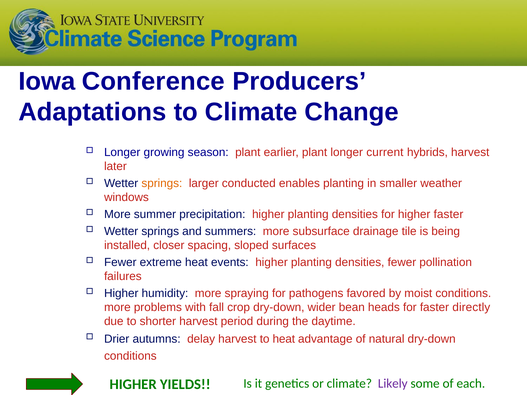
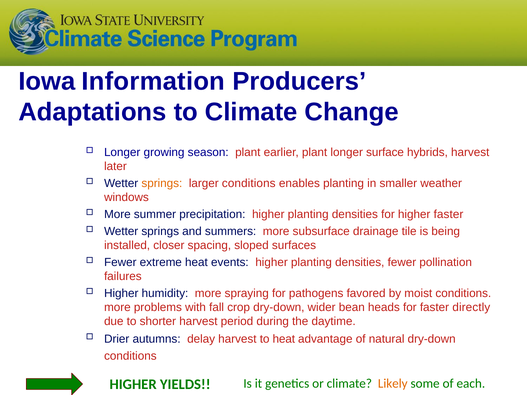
Conference: Conference -> Information (153, 81)
current: current -> surface (385, 152)
larger conducted: conducted -> conditions (249, 183)
Likely colour: purple -> orange (393, 384)
